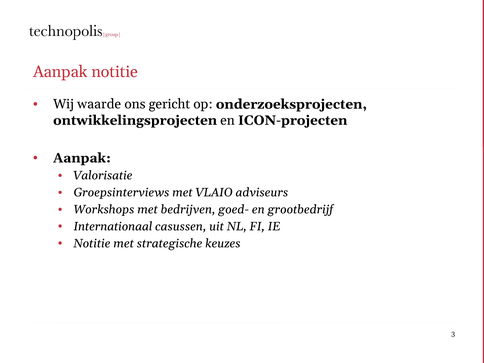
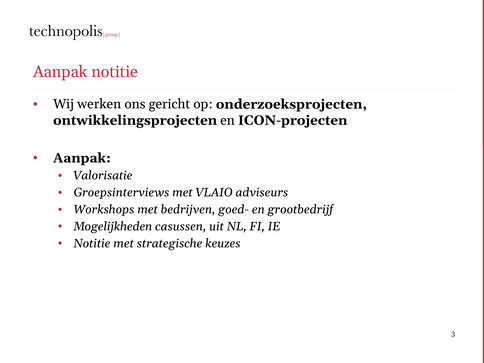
waarde: waarde -> werken (99, 104)
Internationaal: Internationaal -> Mogelijkheden (113, 226)
